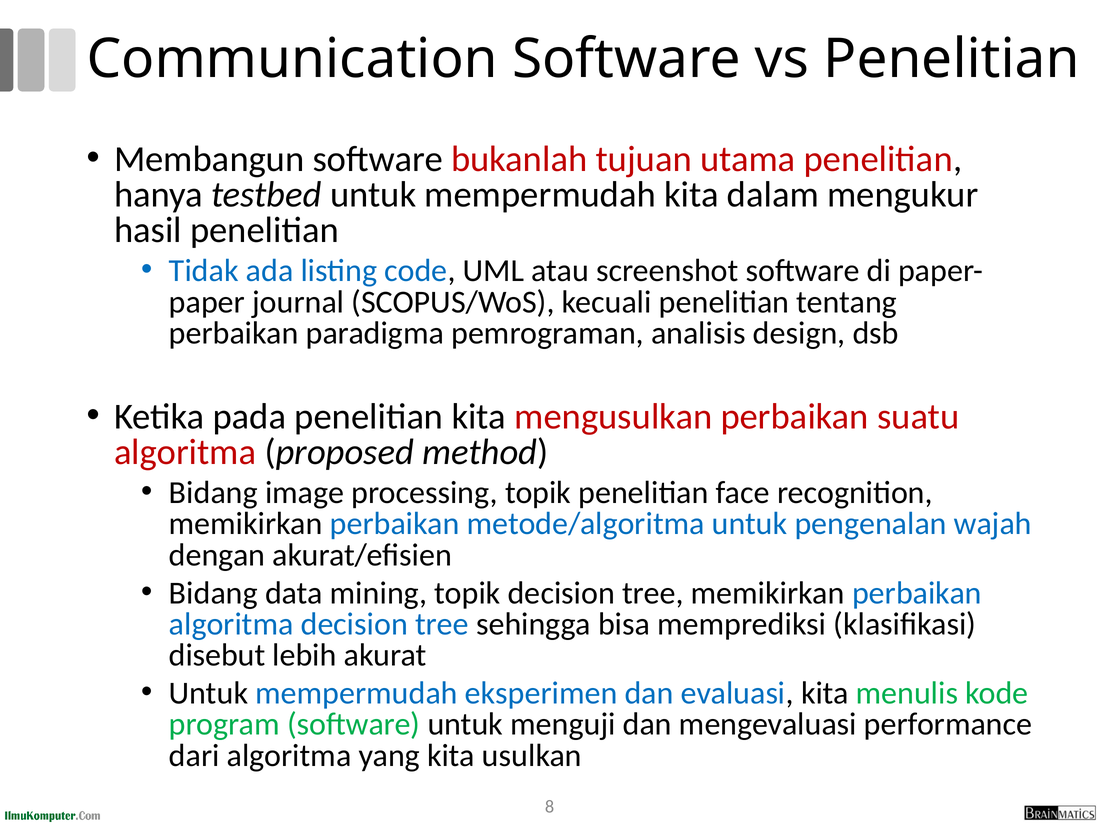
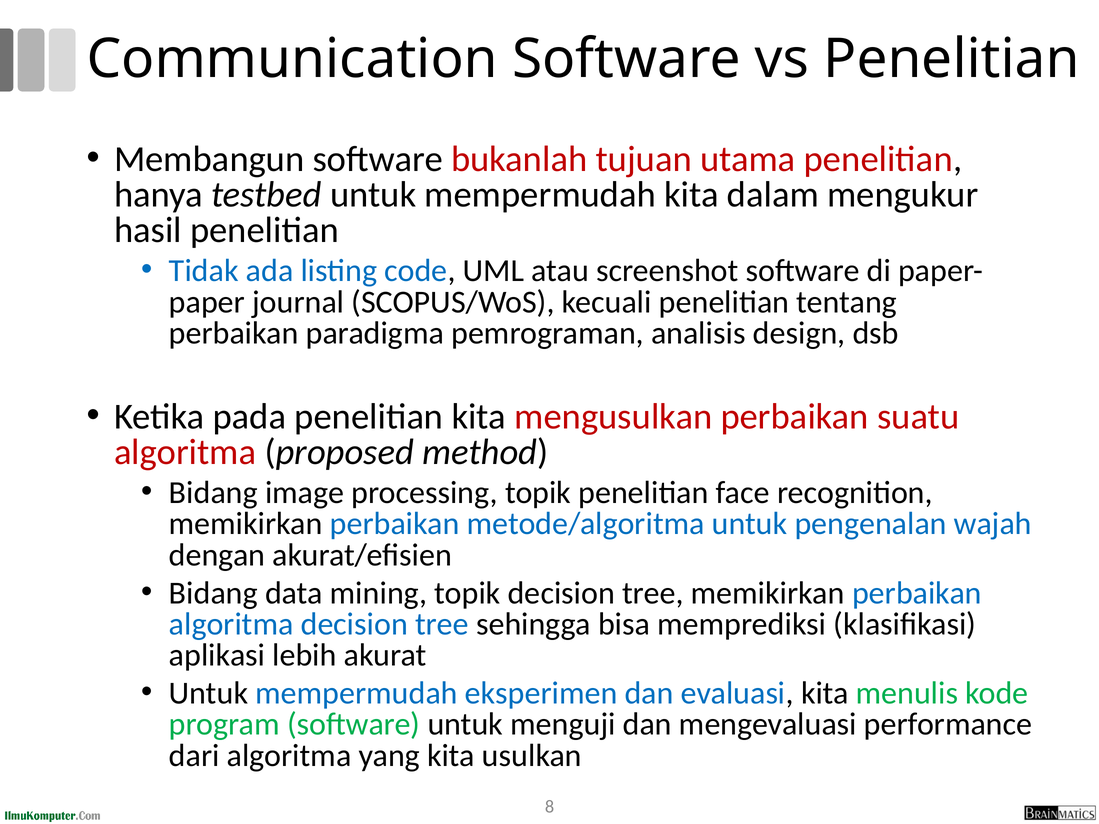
disebut: disebut -> aplikasi (217, 655)
